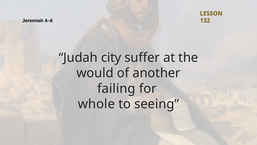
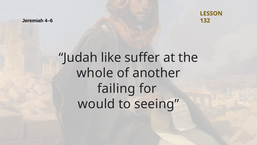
city: city -> like (111, 58)
would: would -> whole (95, 73)
whole: whole -> would (96, 104)
